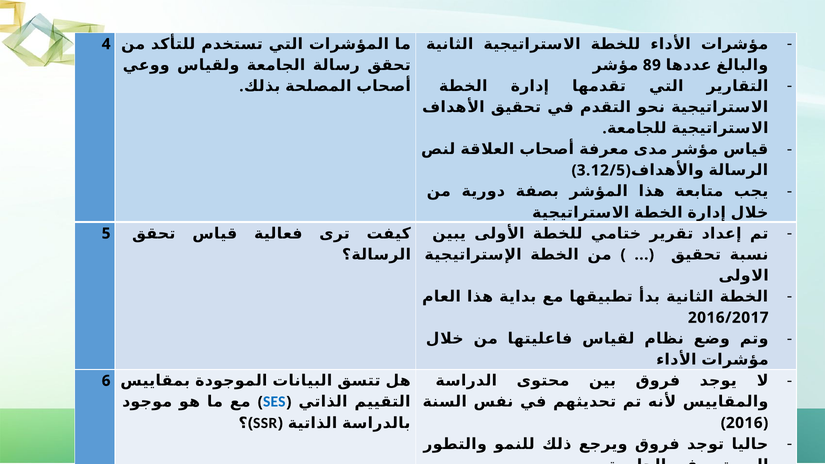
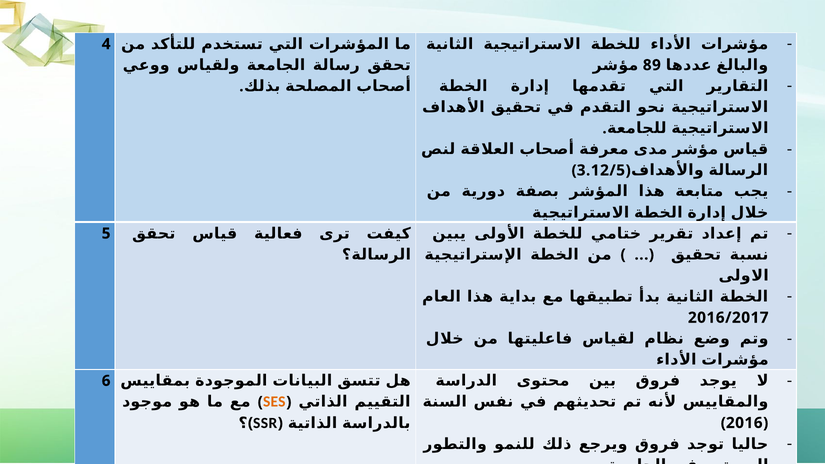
SES colour: blue -> orange (274, 402)
